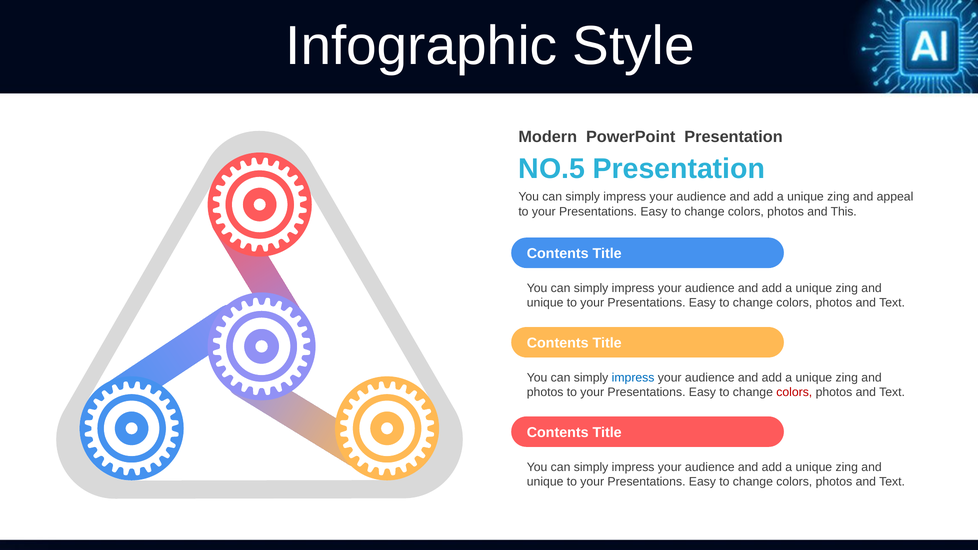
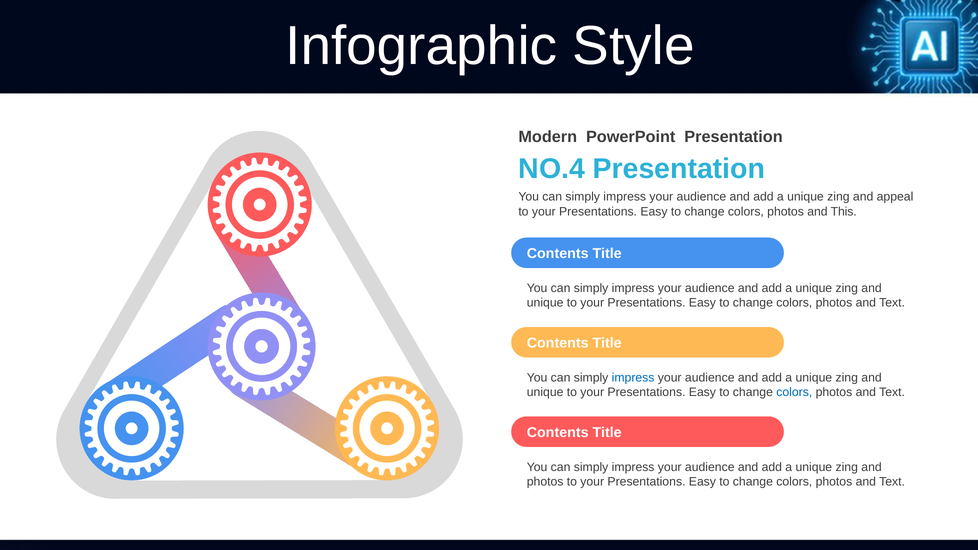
NO.5: NO.5 -> NO.4 (552, 169)
photos: photos -> unique (545, 392)
colors colour: red -> blue (794, 392)
unique: unique -> photos (545, 482)
